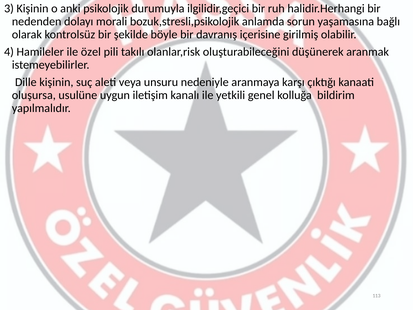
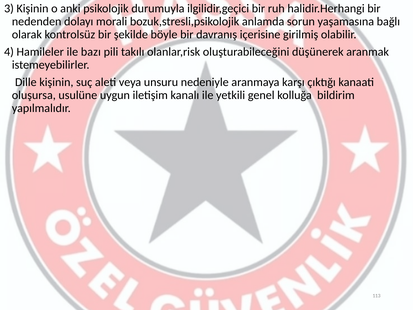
özel: özel -> bazı (91, 52)
